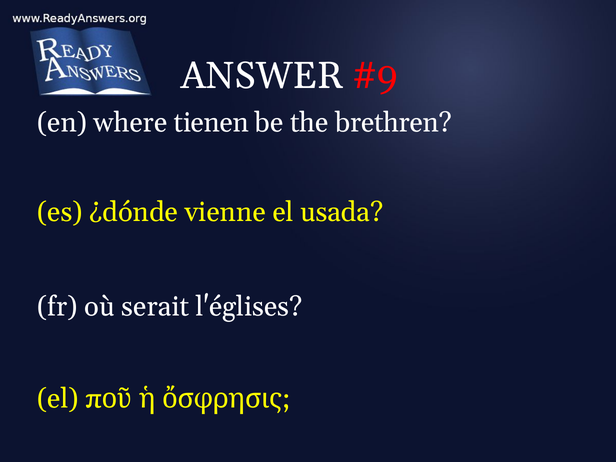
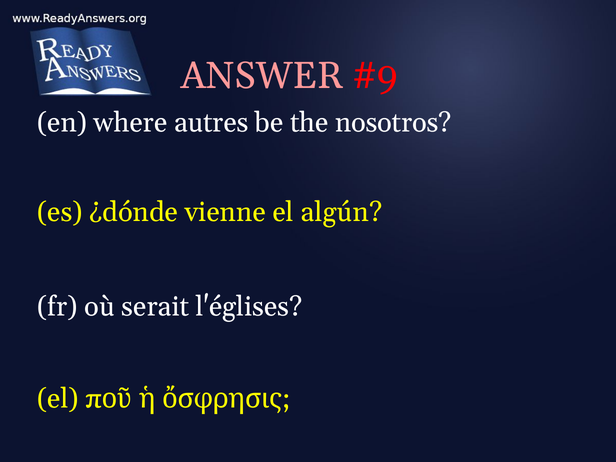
ANSWER colour: white -> pink (262, 76)
tienen: tienen -> autres (211, 123)
brethren: brethren -> nosotros (393, 123)
usada: usada -> algún (341, 212)
